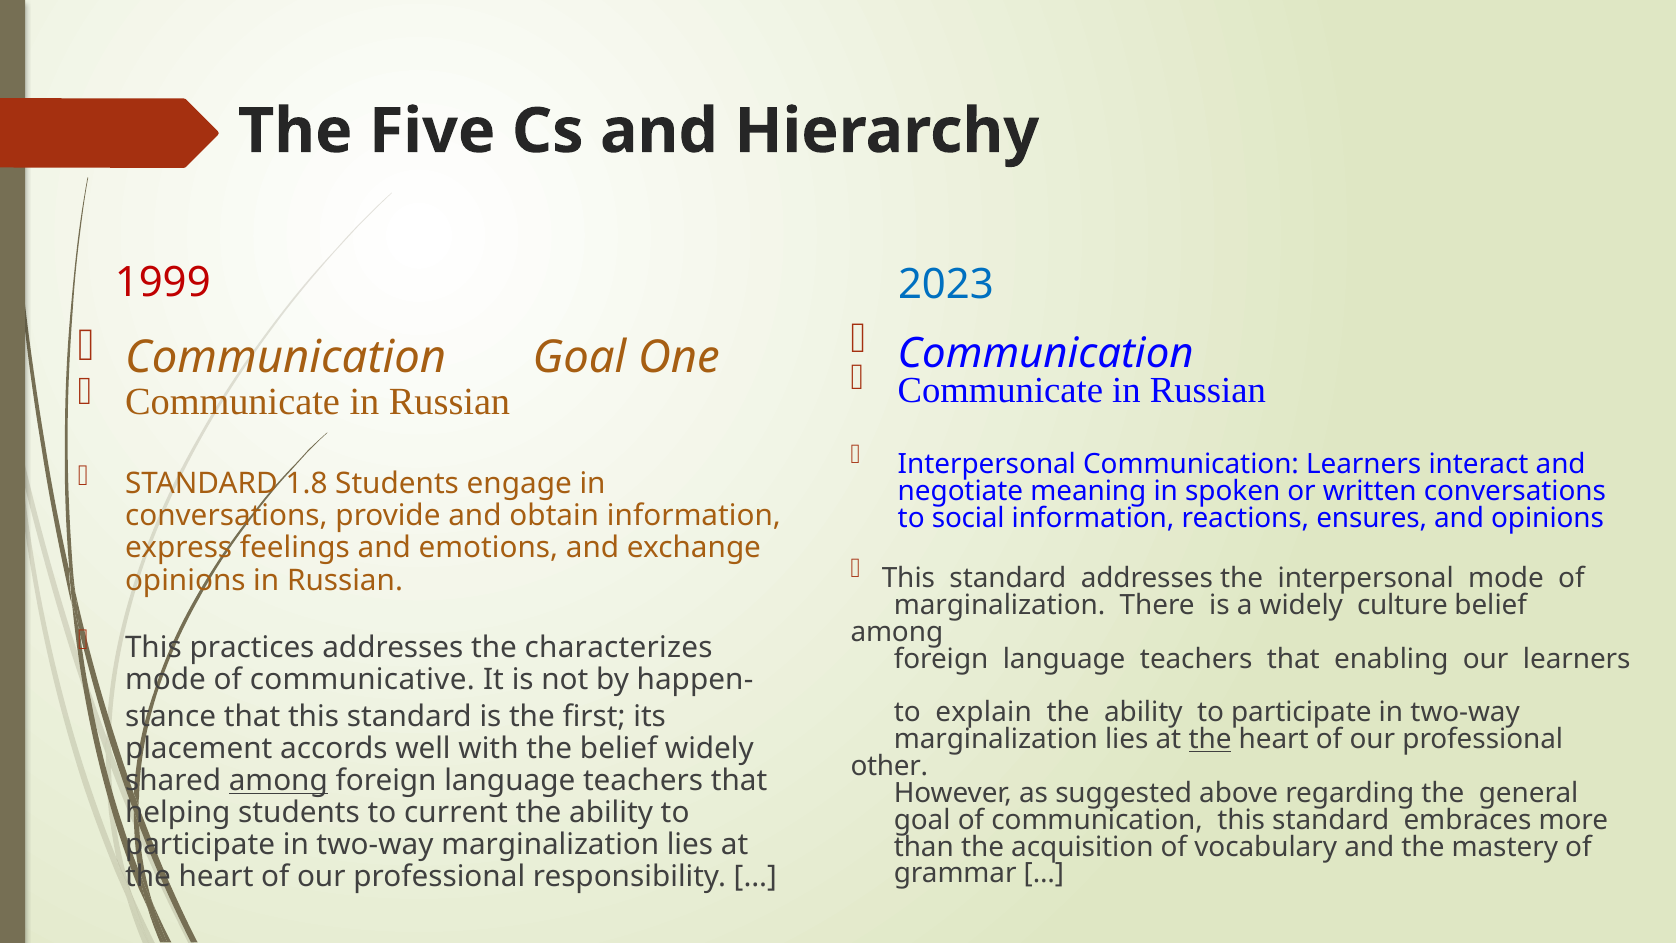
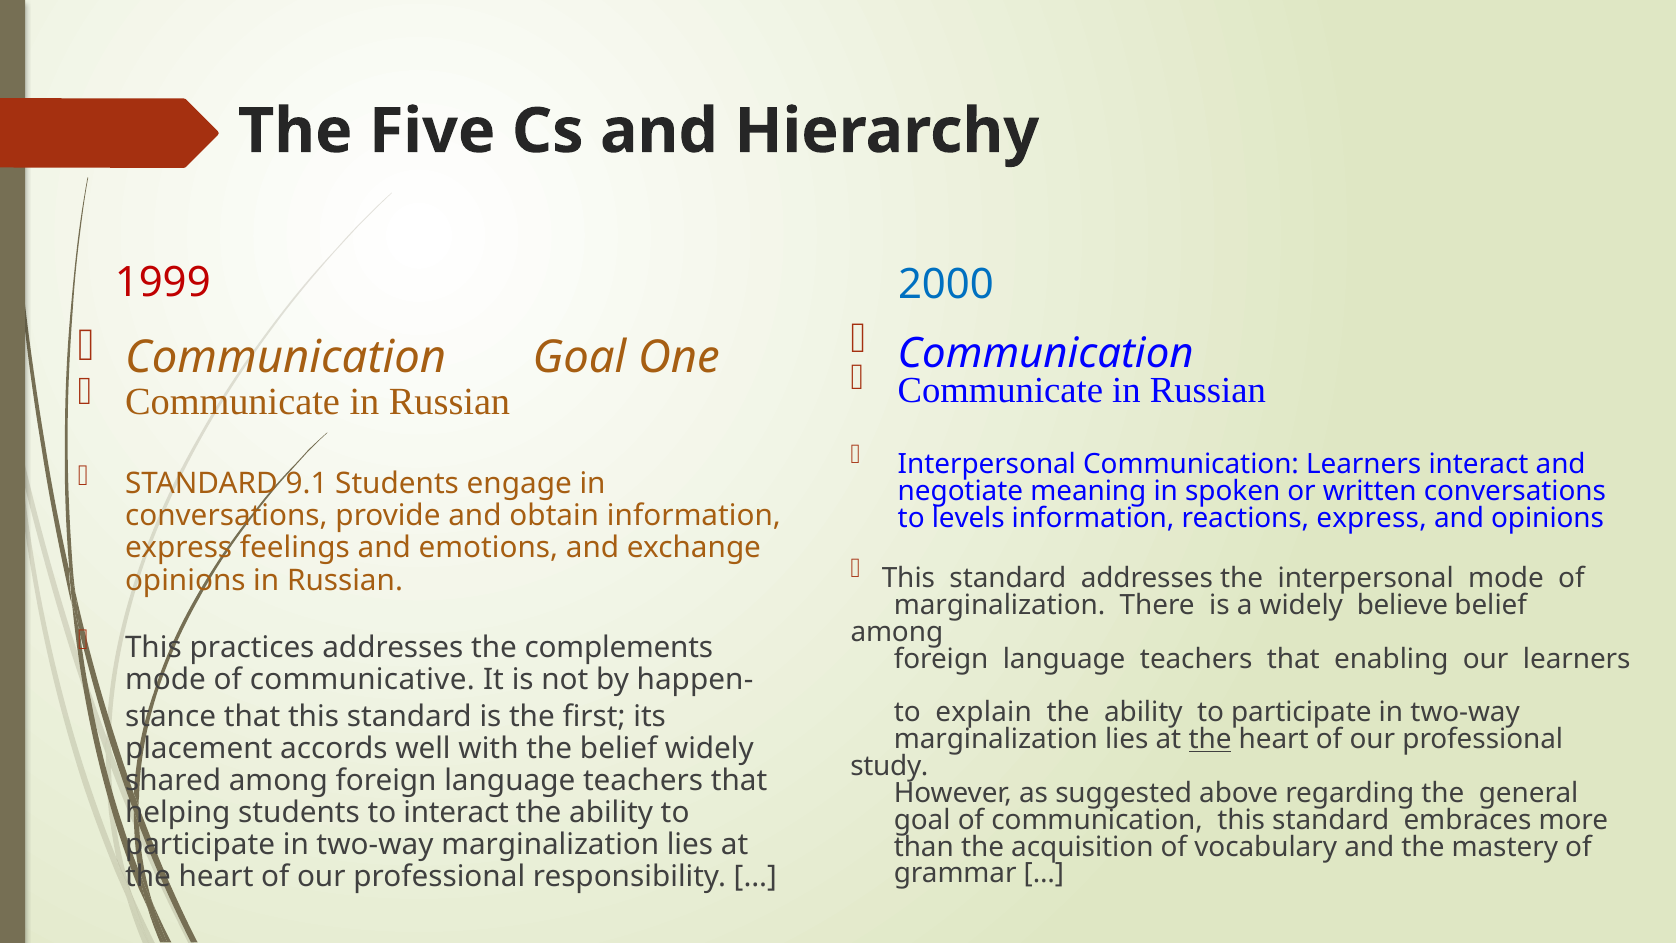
2023: 2023 -> 2000 (946, 284)
1.8: 1.8 -> 9.1 (307, 484)
social: social -> levels (968, 518)
reactions ensures: ensures -> express (1372, 518)
culture: culture -> believe (1402, 605)
characterizes: characterizes -> complements (619, 648)
other: other -> study (889, 766)
among underline: present -> none (278, 781)
to current: current -> interact (456, 813)
